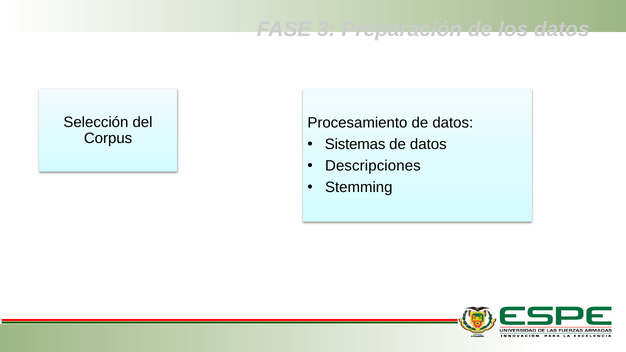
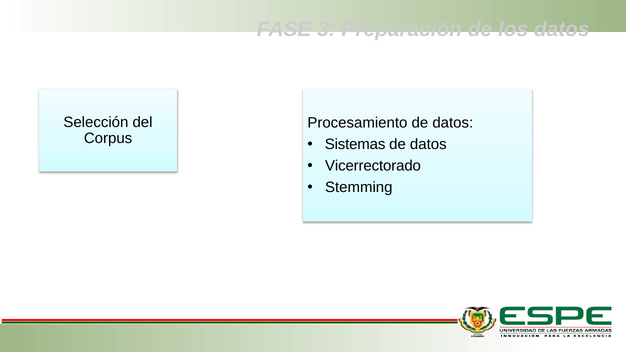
Descripciones: Descripciones -> Vicerrectorado (373, 166)
